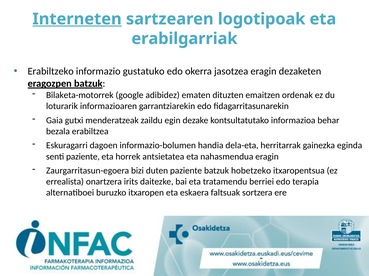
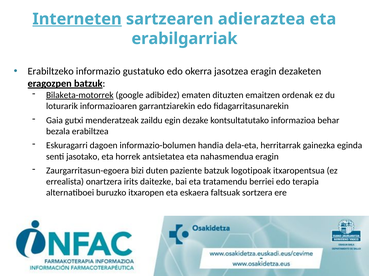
logotipoak: logotipoak -> adieraztea (262, 19)
Bilaketa-motorrek underline: none -> present (80, 95)
senti paziente: paziente -> jasotako (83, 157)
hobetzeko: hobetzeko -> logotipoak (251, 171)
